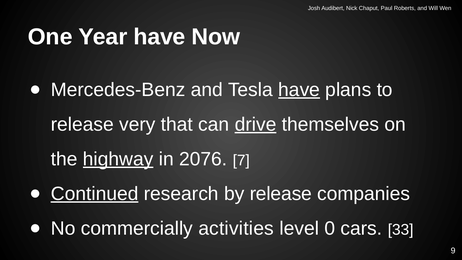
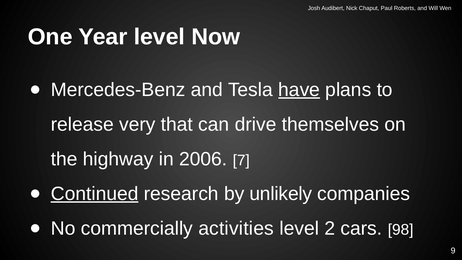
Year have: have -> level (159, 37)
drive underline: present -> none (256, 124)
highway underline: present -> none (118, 159)
2076: 2076 -> 2006 (203, 159)
by release: release -> unlikely (281, 194)
0: 0 -> 2 (330, 228)
33: 33 -> 98 (401, 230)
